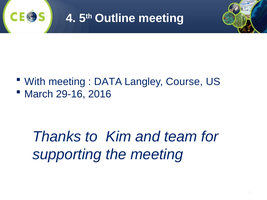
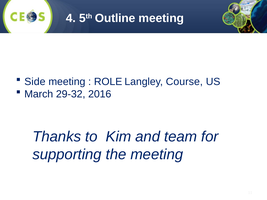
With: With -> Side (35, 82)
DATA: DATA -> ROLE (108, 82)
29-16: 29-16 -> 29-32 (71, 94)
